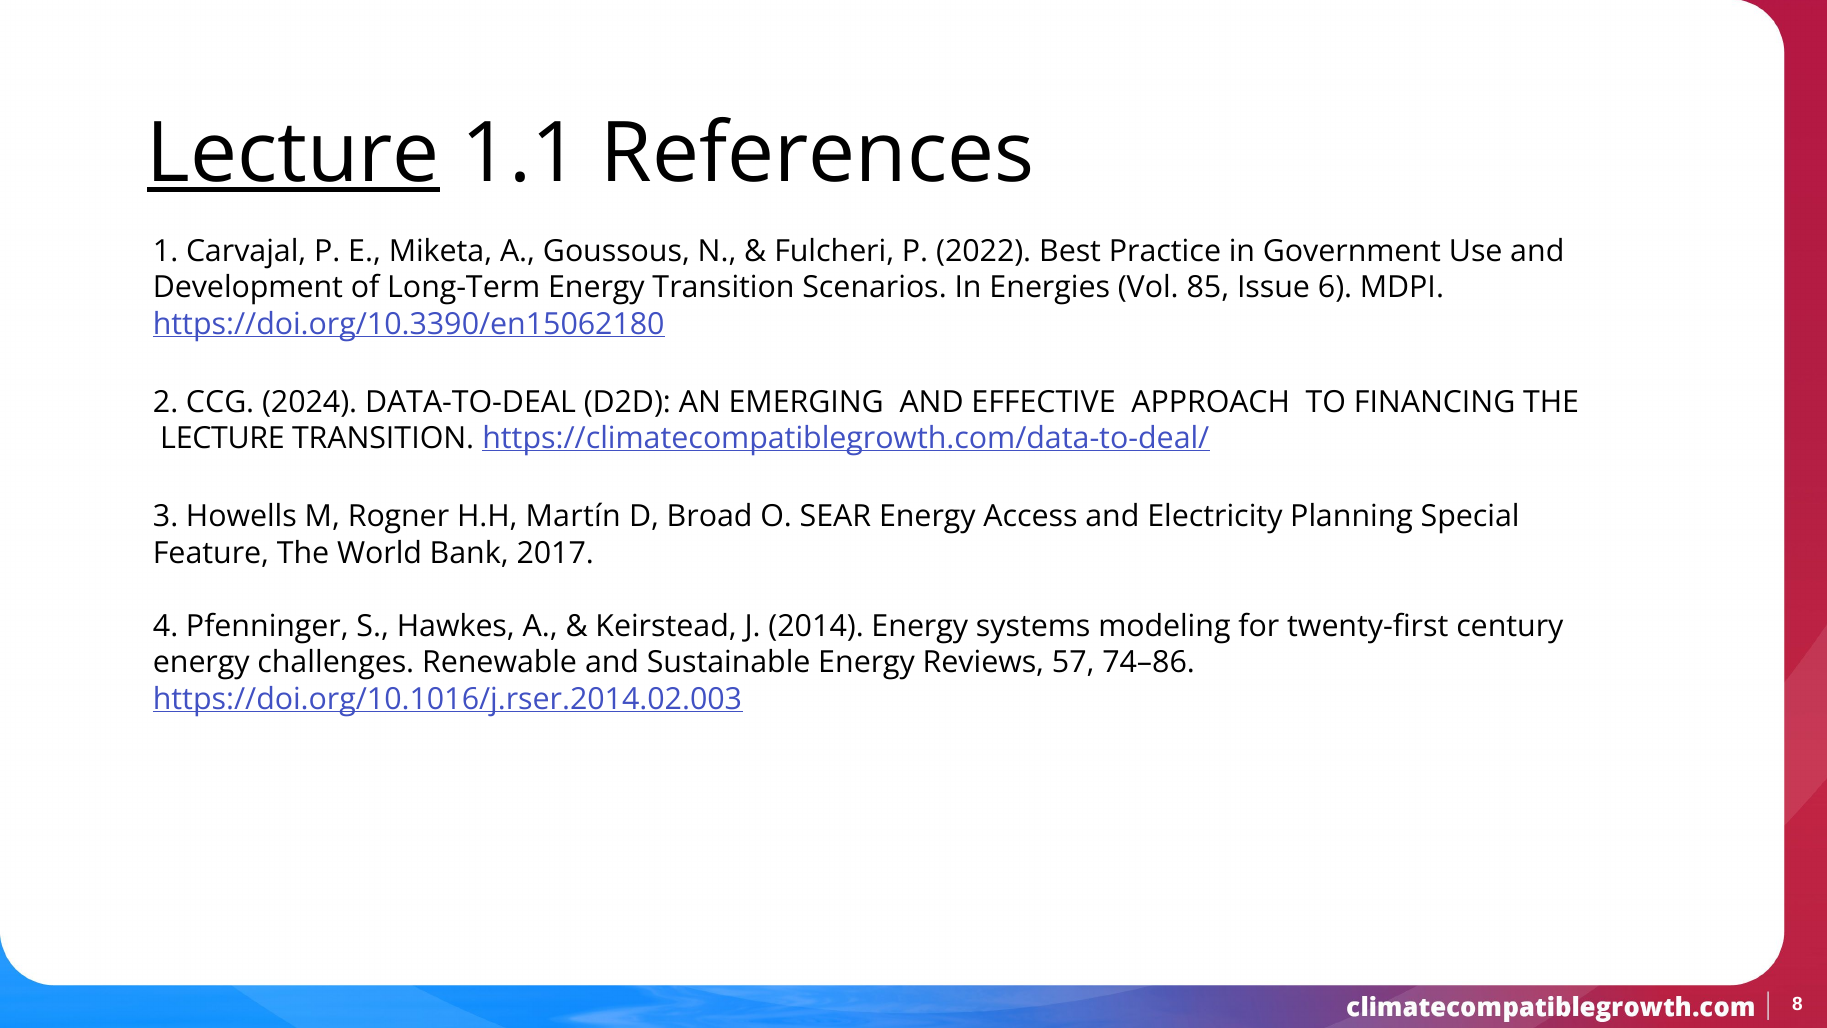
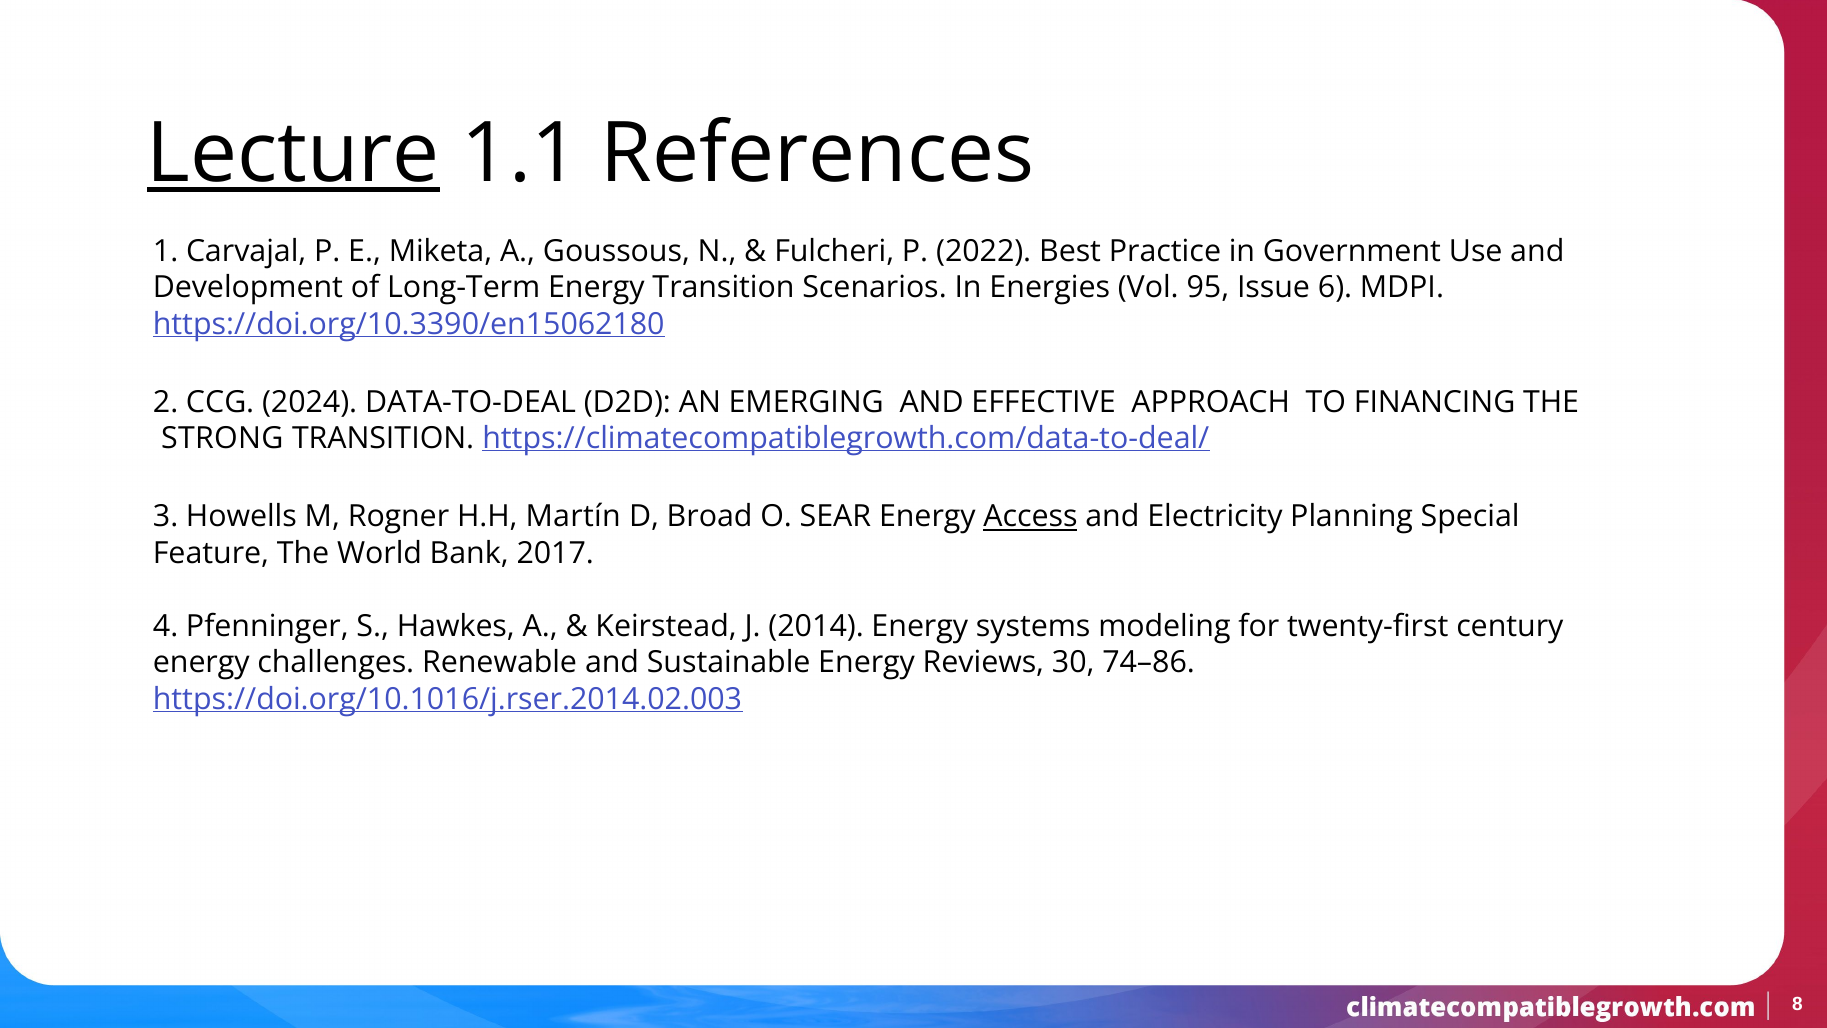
85: 85 -> 95 (1208, 288)
LECTURE: LECTURE -> STRONG (222, 439)
Access underline: none -> present (1031, 516)
57: 57 -> 30 (1073, 663)
